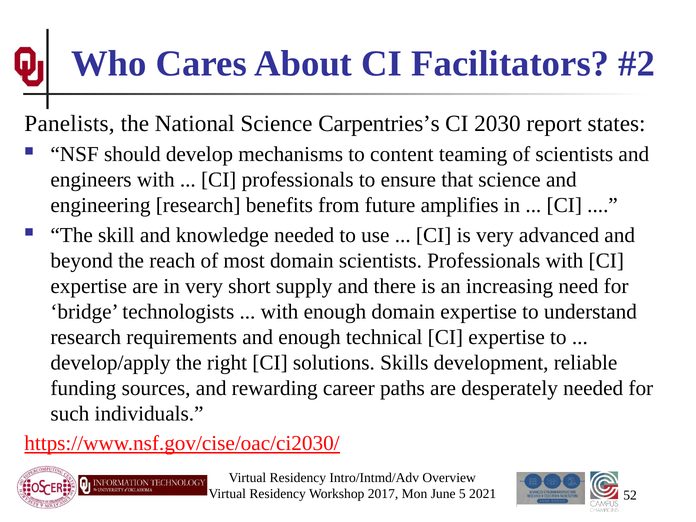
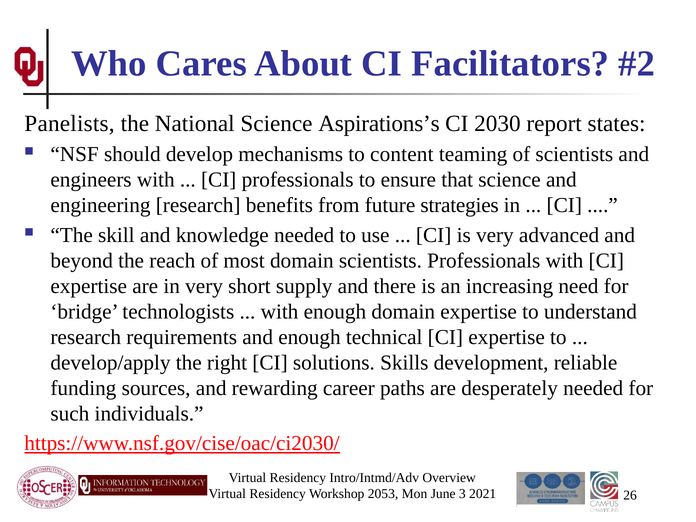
Carpentries’s: Carpentries’s -> Aspirations’s (379, 123)
amplifies: amplifies -> strategies (460, 205)
2017: 2017 -> 2053 (383, 494)
5: 5 -> 3 (462, 494)
52: 52 -> 26 (630, 495)
